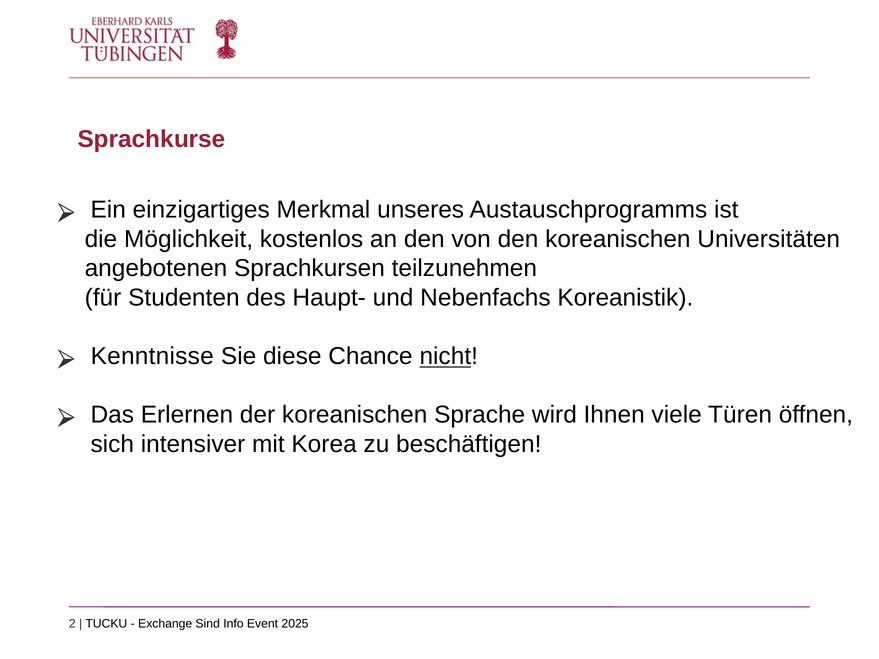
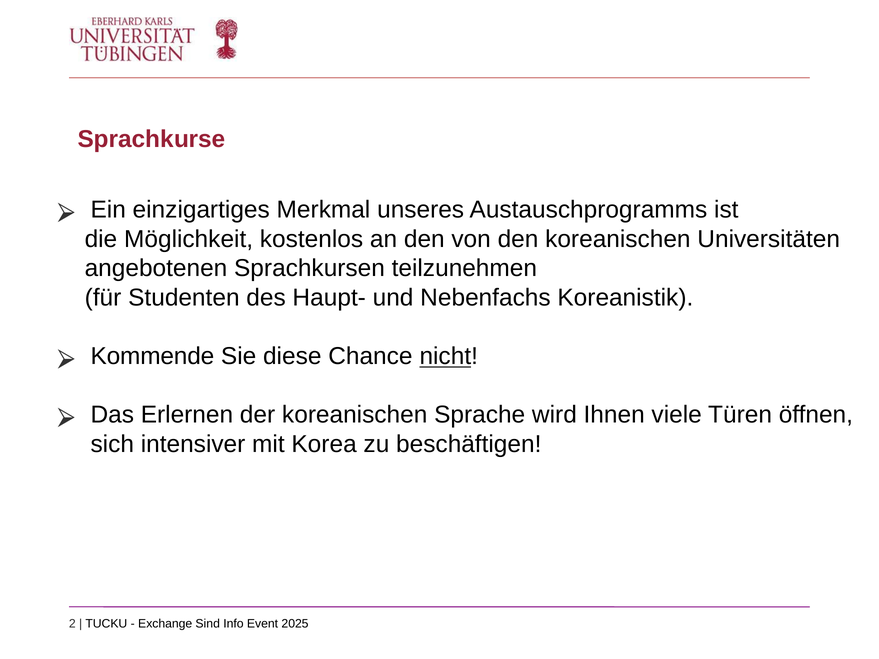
Kenntnisse: Kenntnisse -> Kommende (152, 356)
